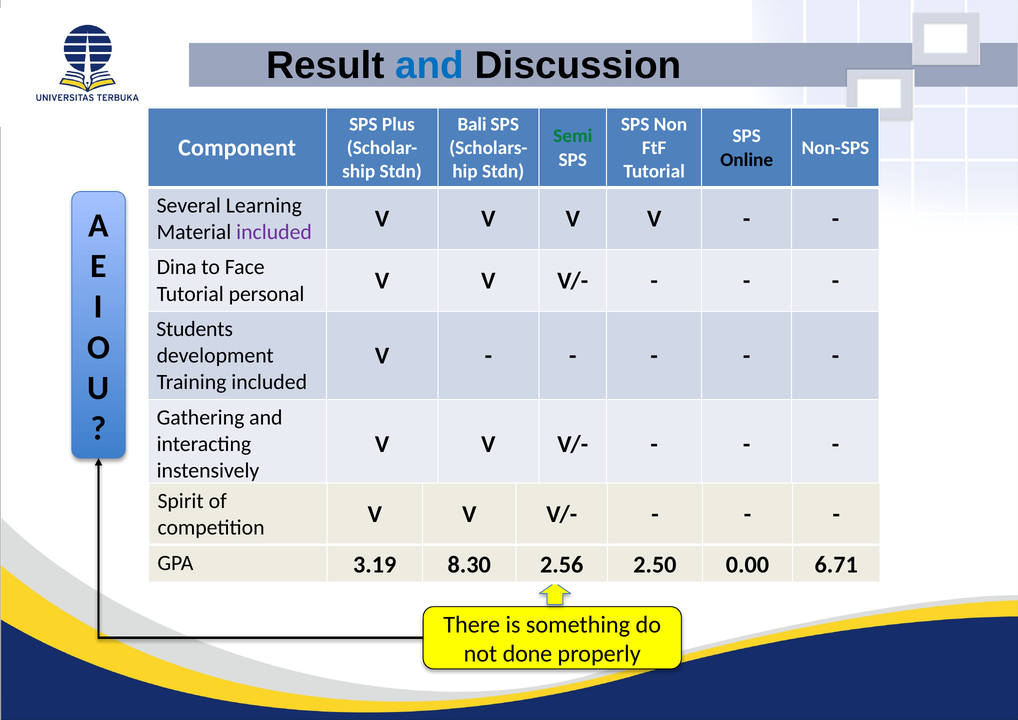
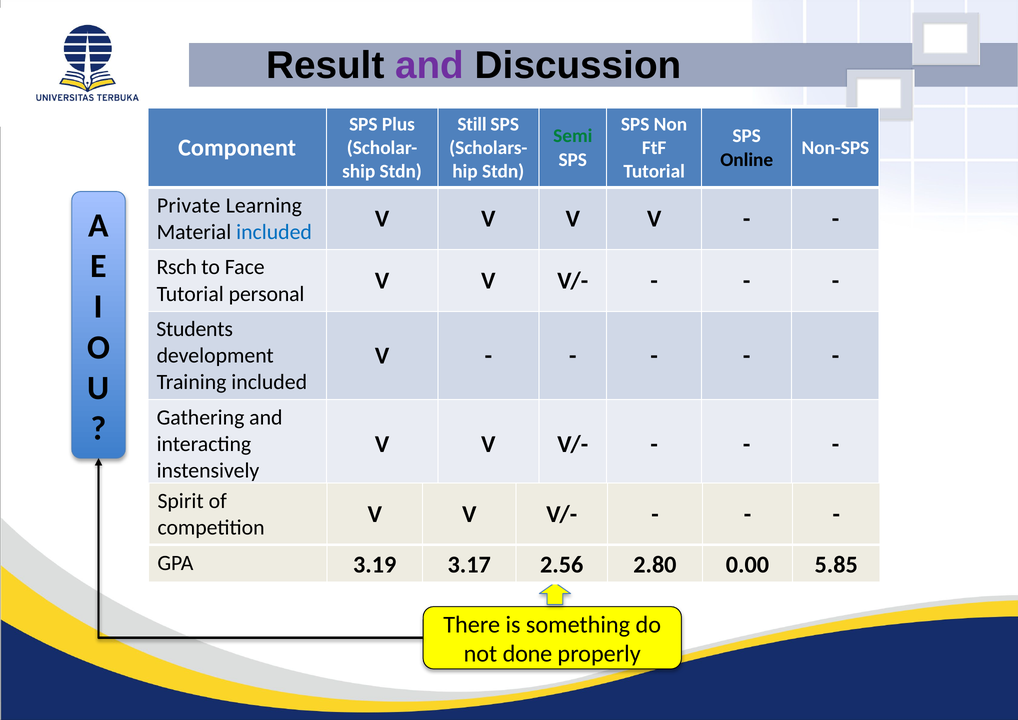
and colour: blue -> purple (430, 66)
Bali: Bali -> Still (472, 124)
Several: Several -> Private (189, 206)
included colour: purple -> blue (274, 232)
Dina: Dina -> Rsch (177, 267)
8.30: 8.30 -> 3.17 (469, 565)
2.50: 2.50 -> 2.80 (655, 565)
6.71: 6.71 -> 5.85 (836, 565)
